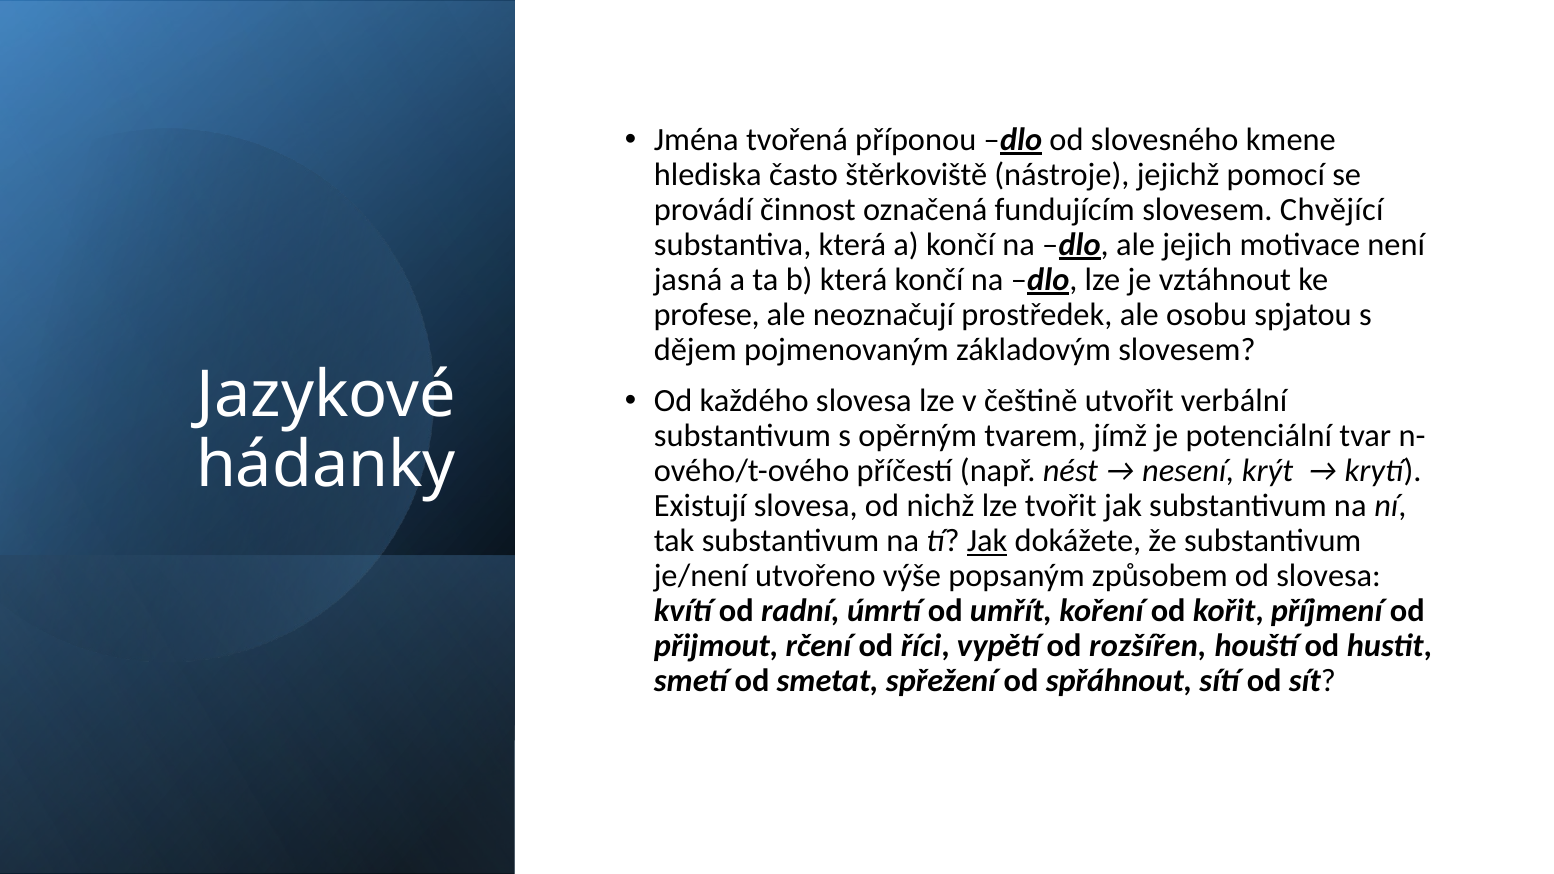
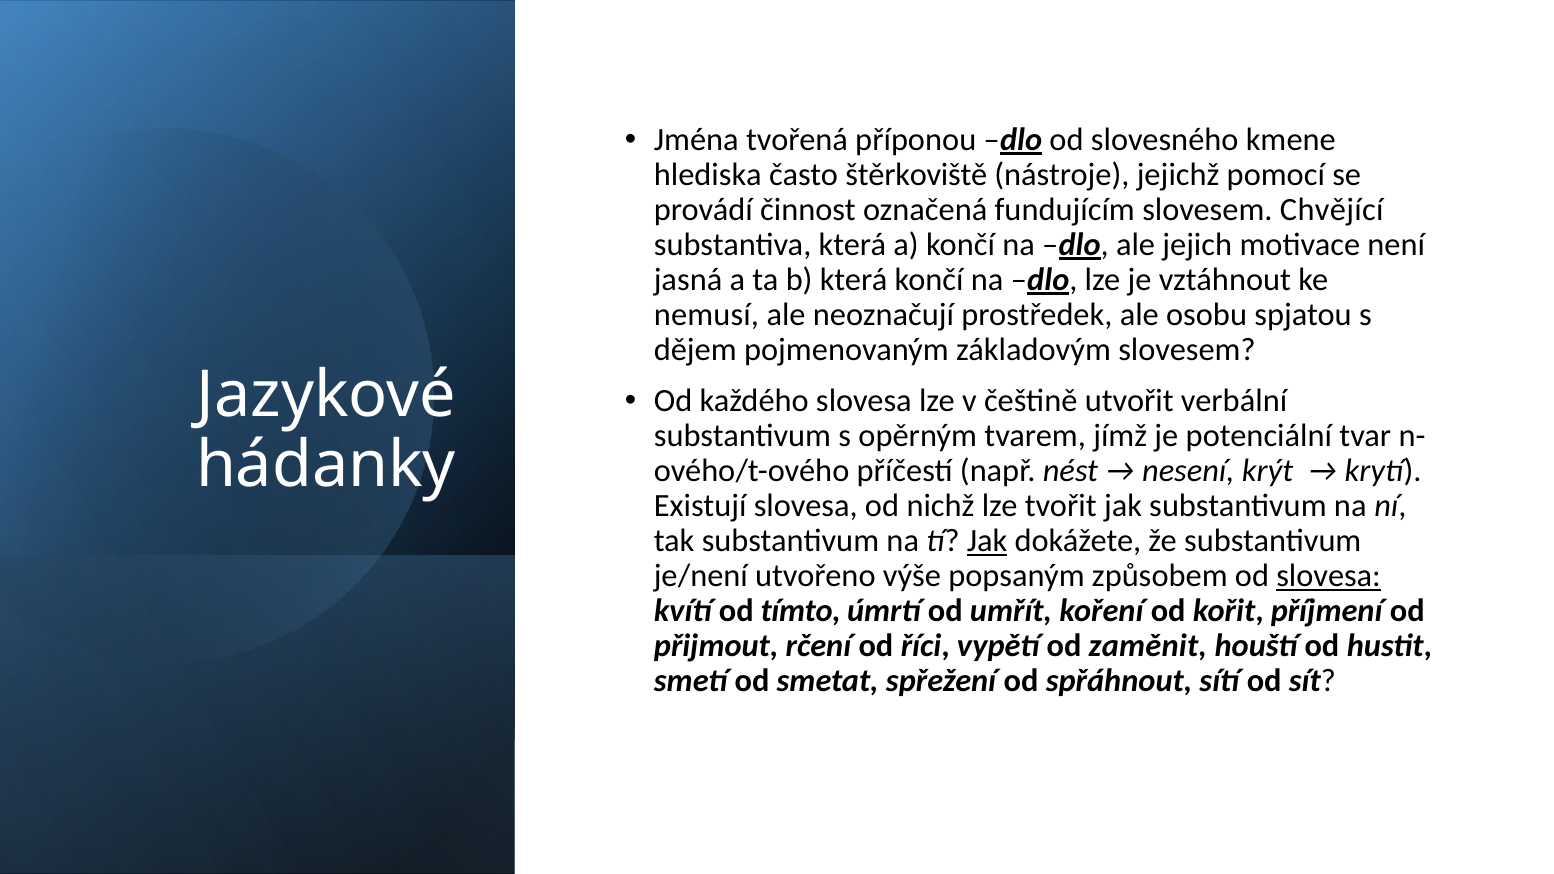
profese: profese -> nemusí (706, 315)
slovesa underline: none -> present (1329, 576)
radní: radní -> tímto (801, 611)
rozšířen: rozšířen -> zaměnit (1148, 646)
